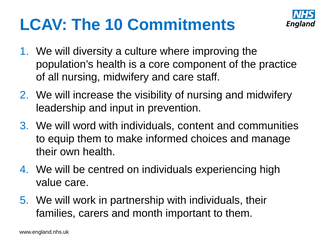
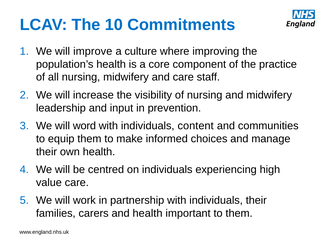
diversity: diversity -> improve (93, 51)
and month: month -> health (148, 213)
